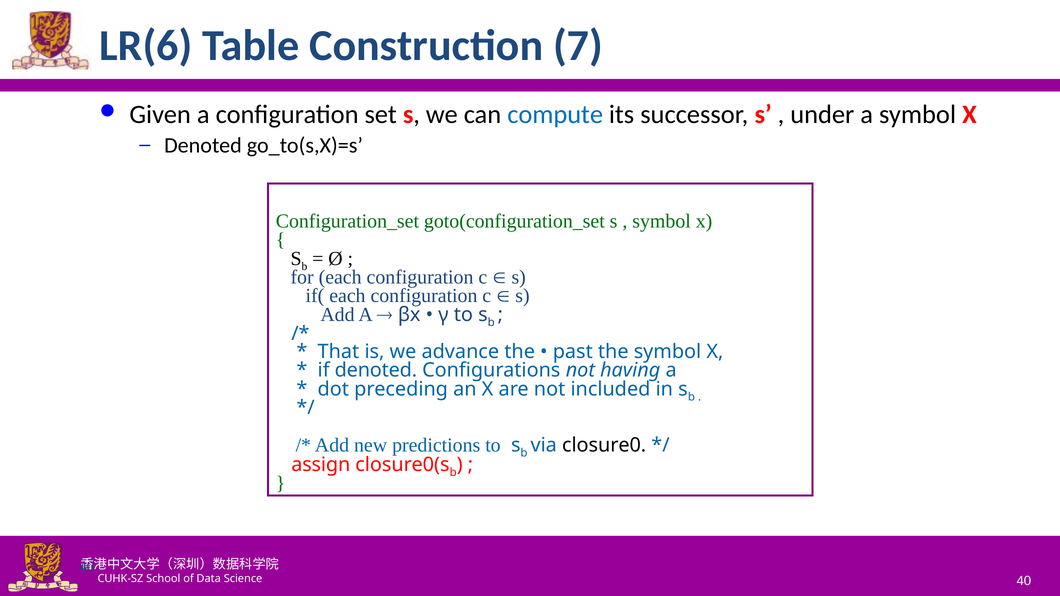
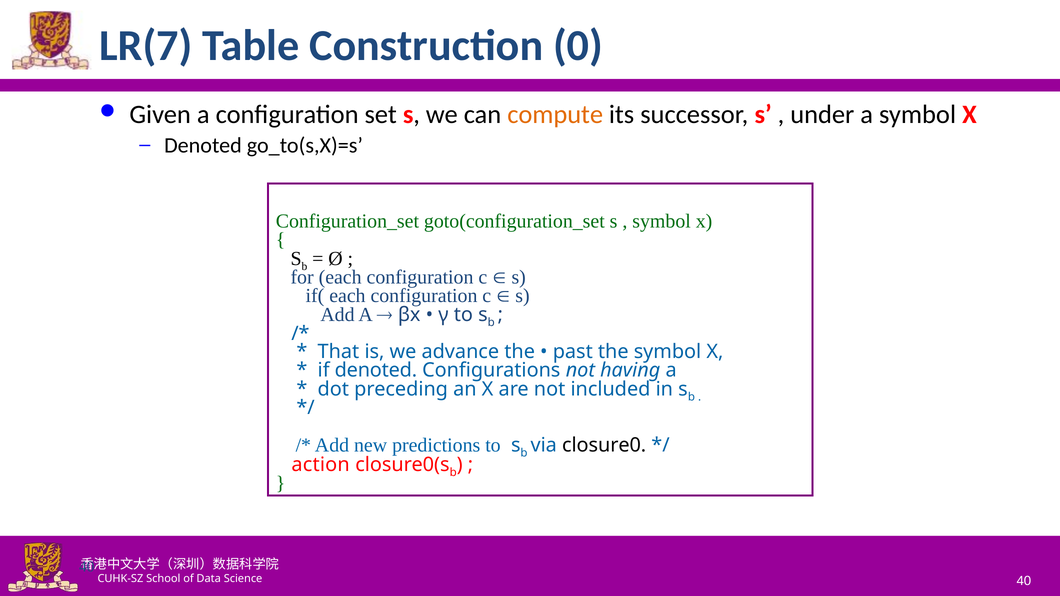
LR(6: LR(6 -> LR(7 (146, 46)
7: 7 -> 0 (578, 46)
compute colour: blue -> orange (555, 115)
assign: assign -> action (321, 465)
